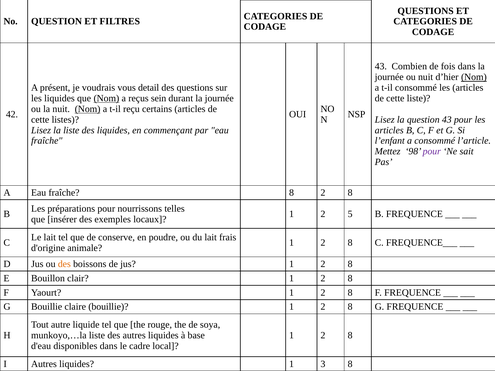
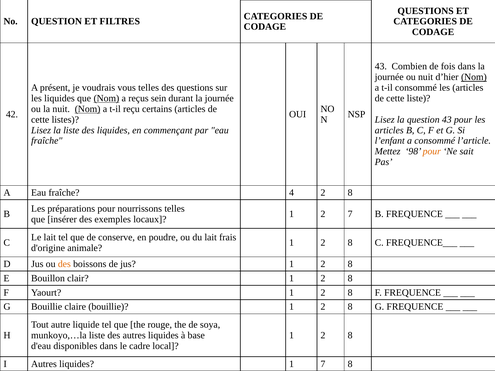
vous detail: detail -> telles (149, 88)
pour colour: purple -> orange (432, 152)
fraîche 8: 8 -> 4 (292, 193)
2 5: 5 -> 7 (350, 214)
1 3: 3 -> 7 (323, 364)
